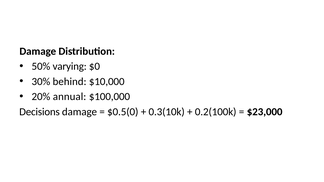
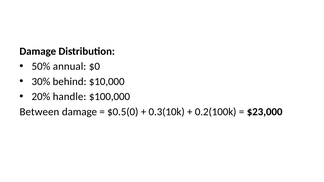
varying: varying -> annual (70, 67)
annual: annual -> handle (70, 97)
Decisions: Decisions -> Between (39, 112)
